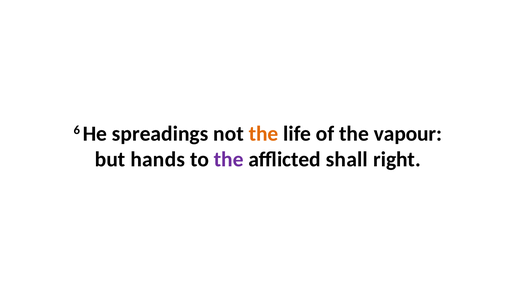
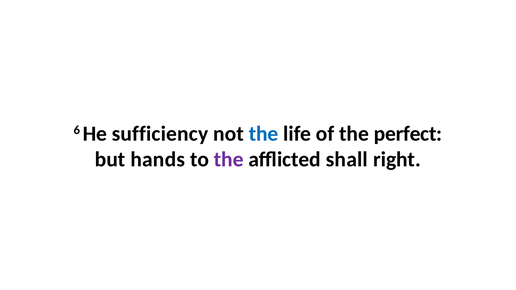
spreadings: spreadings -> sufficiency (160, 134)
the colour: orange -> blue (264, 134)
vapour: vapour -> perfect (408, 134)
